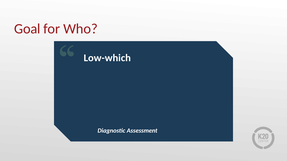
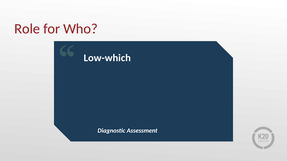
Goal: Goal -> Role (27, 29)
